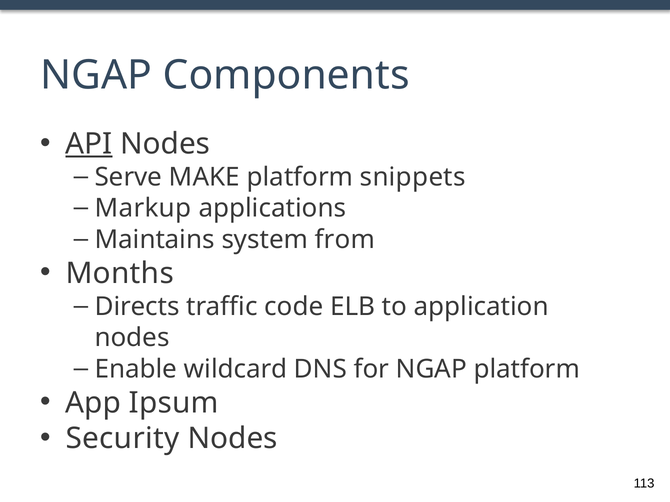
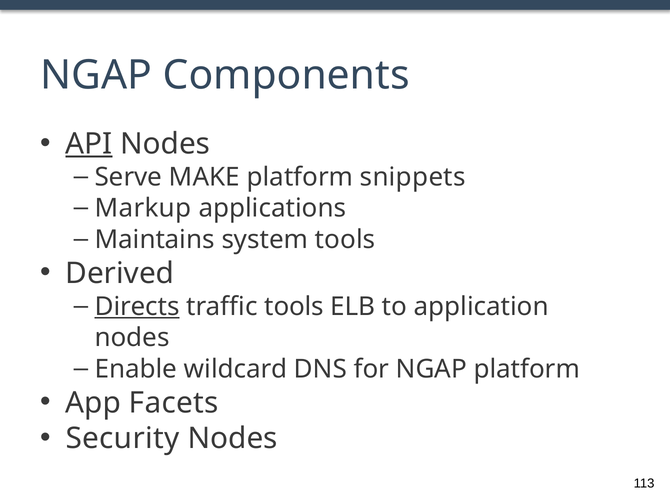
system from: from -> tools (345, 240)
Months: Months -> Derived (120, 273)
Directs underline: none -> present (137, 307)
traffic code: code -> tools (294, 307)
Ipsum: Ipsum -> Facets (174, 403)
